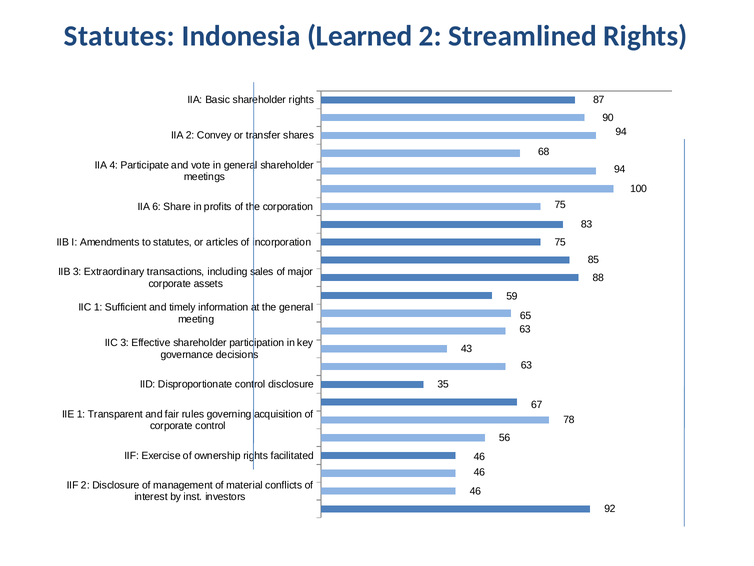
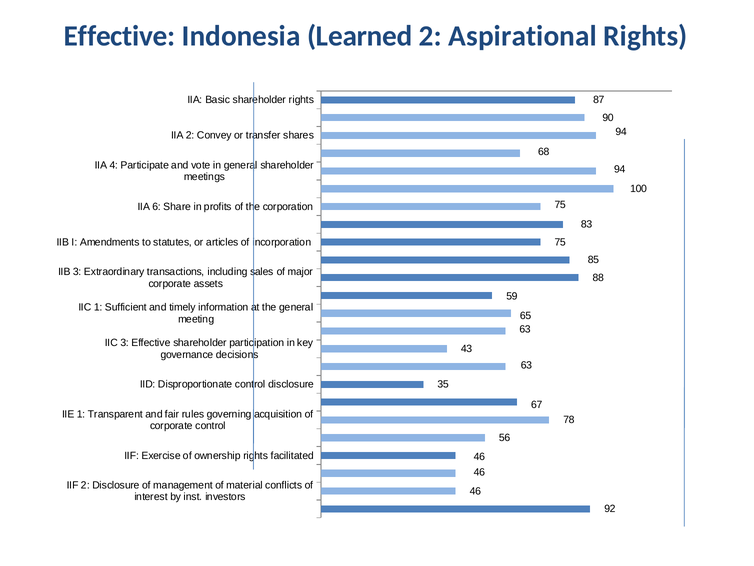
Statutes: Statutes -> Effective (120, 36)
Streamlined: Streamlined -> Aspirational (523, 36)
